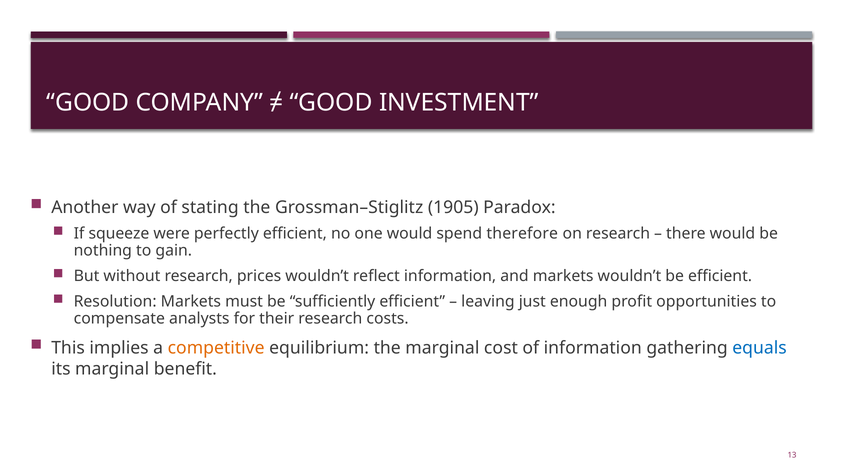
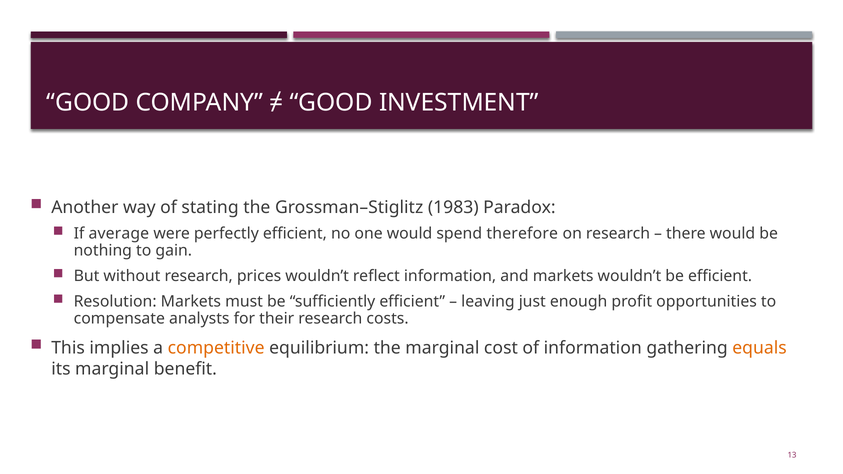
1905: 1905 -> 1983 (453, 207)
squeeze: squeeze -> average (119, 234)
equals colour: blue -> orange (760, 348)
